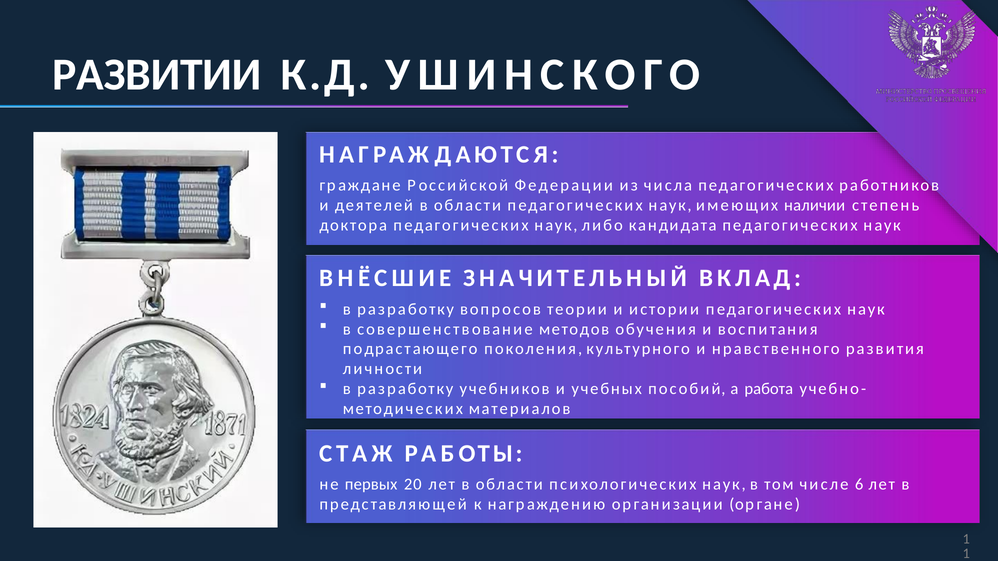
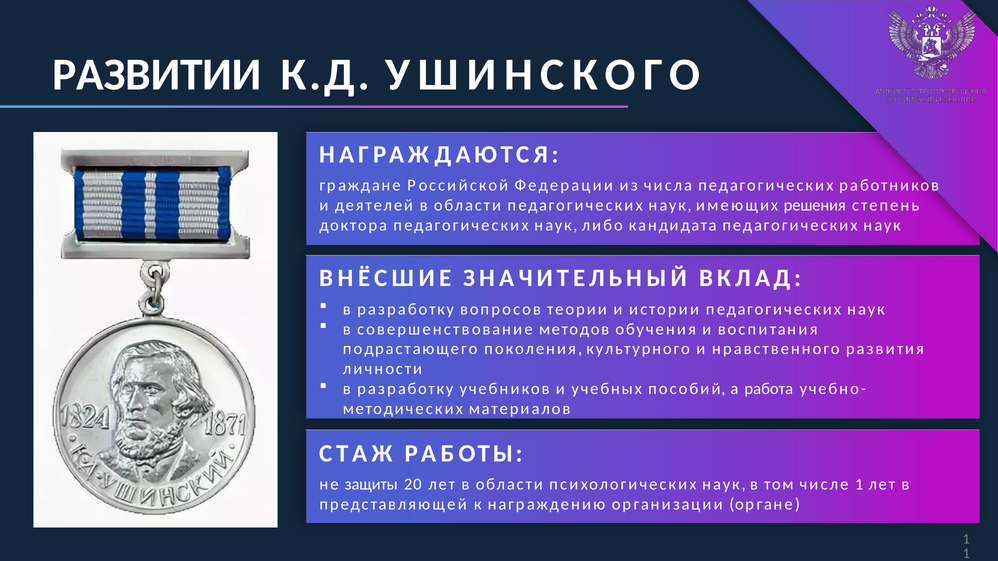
наличии: наличии -> решения (815, 206)
первых: первых -> защиты (371, 485)
числе 6: 6 -> 1 (859, 485)
